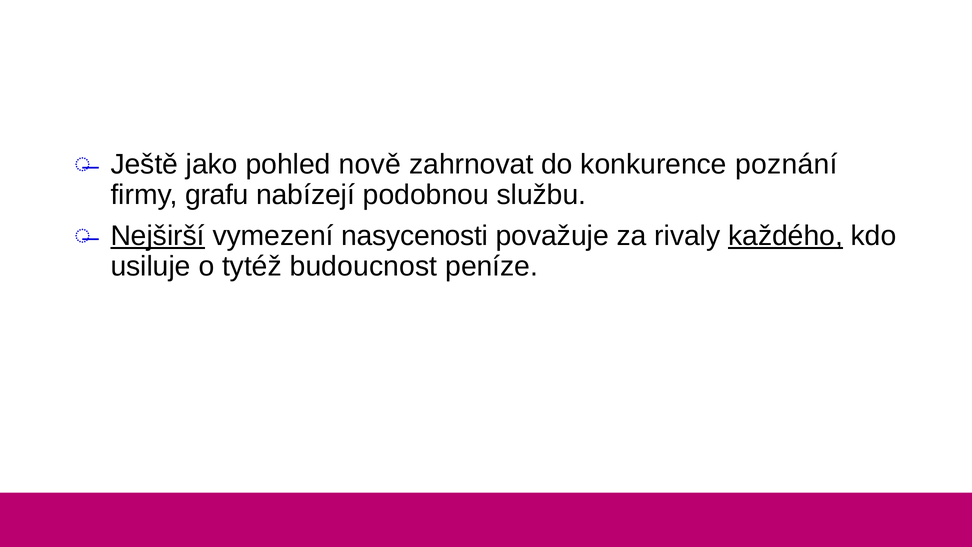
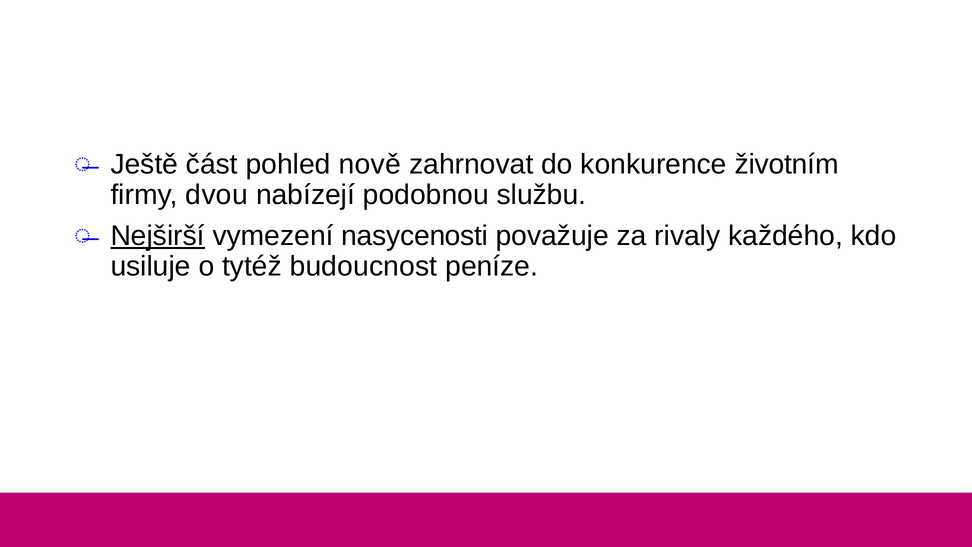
jako: jako -> část (212, 164)
poznání: poznání -> životním (787, 164)
grafu: grafu -> dvou (217, 195)
každého underline: present -> none (786, 236)
